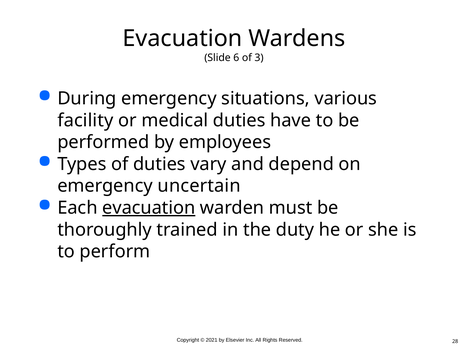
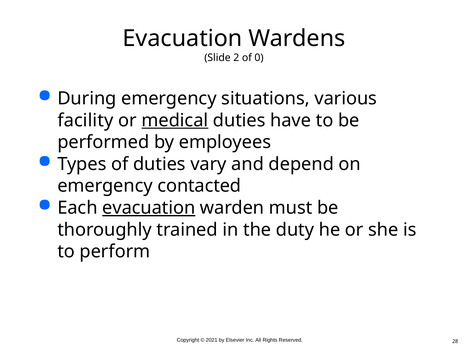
6: 6 -> 2 (236, 58)
3: 3 -> 0 (259, 58)
medical underline: none -> present (175, 120)
uncertain: uncertain -> contacted (199, 186)
